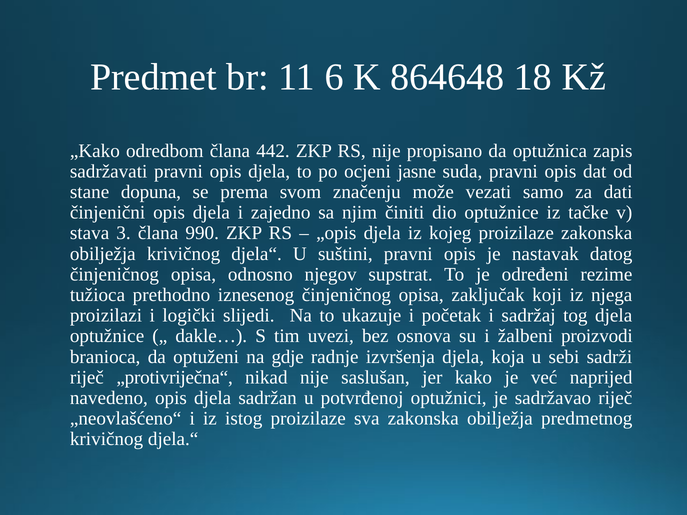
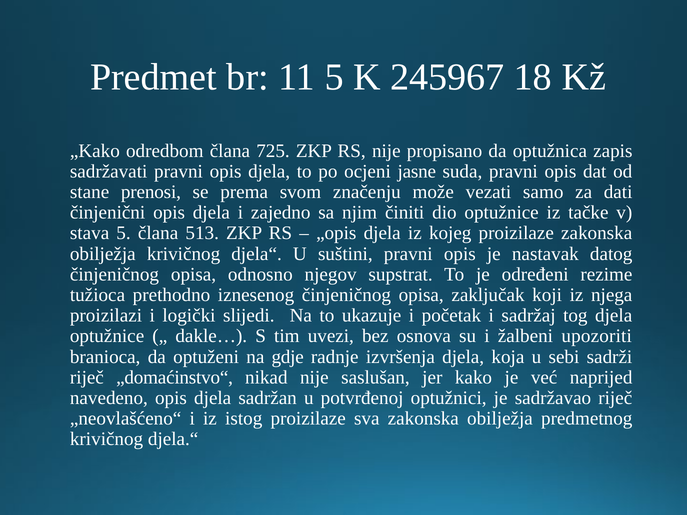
11 6: 6 -> 5 (334, 77)
864648: 864648 -> 245967 (447, 77)
442: 442 -> 725 (273, 151)
dopuna: dopuna -> prenosi (151, 192)
stava 3: 3 -> 5 (124, 233)
990: 990 -> 513 (202, 233)
proizvodi: proizvodi -> upozoriti (597, 336)
„protivriječna“: „protivriječna“ -> „domaćinstvo“ (175, 377)
